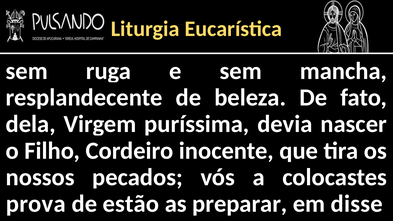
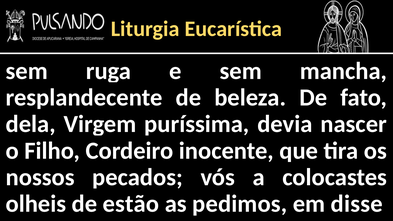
prova: prova -> olheis (36, 204)
preparar: preparar -> pedimos (240, 204)
